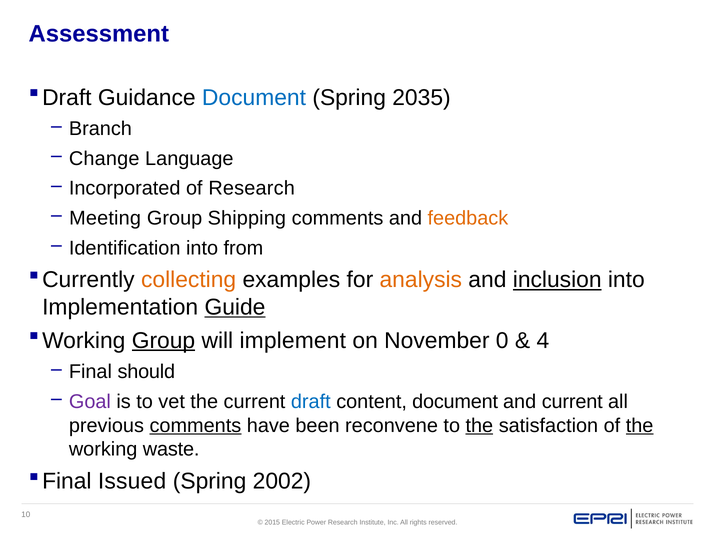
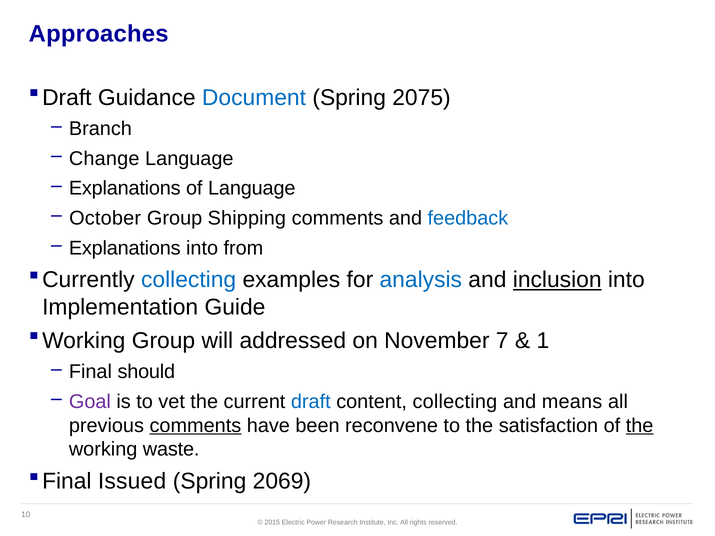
Assessment: Assessment -> Approaches (99, 34)
2035: 2035 -> 2075 (421, 98)
Incorporated: Incorporated -> Explanations (125, 189)
of Research: Research -> Language (252, 189)
Meeting: Meeting -> October (105, 218)
feedback colour: orange -> blue (468, 218)
Identification: Identification -> Explanations (125, 248)
collecting colour: orange -> blue (189, 280)
analysis colour: orange -> blue (421, 280)
Guide underline: present -> none (235, 307)
Group underline: present -> none (163, 341)
implement: implement -> addressed (293, 341)
0: 0 -> 7 (502, 341)
4: 4 -> 1 (543, 341)
content document: document -> collecting (455, 402)
and current: current -> means (572, 402)
the underline: present -> none (479, 426)
2002: 2002 -> 2069 (282, 481)
